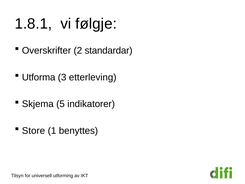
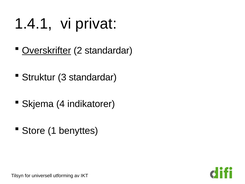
1.8.1: 1.8.1 -> 1.4.1 (33, 24)
følgje: følgje -> privat (96, 24)
Overskrifter underline: none -> present (46, 50)
Utforma: Utforma -> Struktur (39, 77)
3 etterleving: etterleving -> standardar (93, 77)
5: 5 -> 4 (60, 104)
